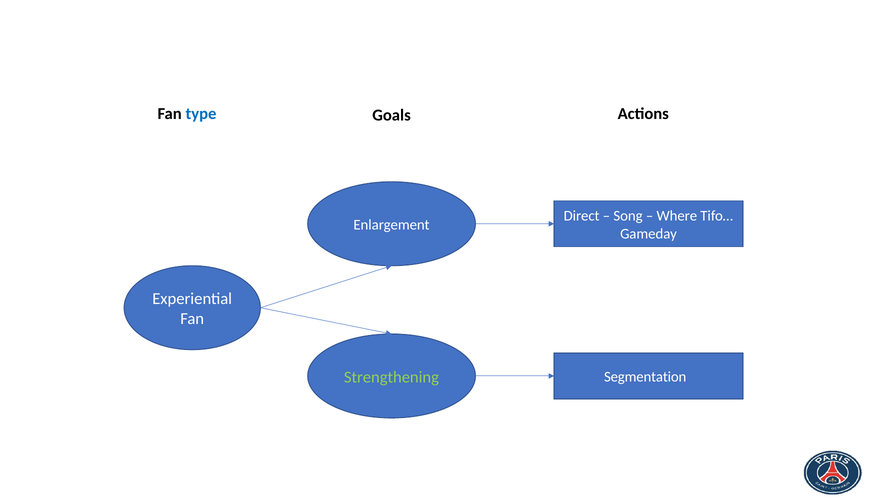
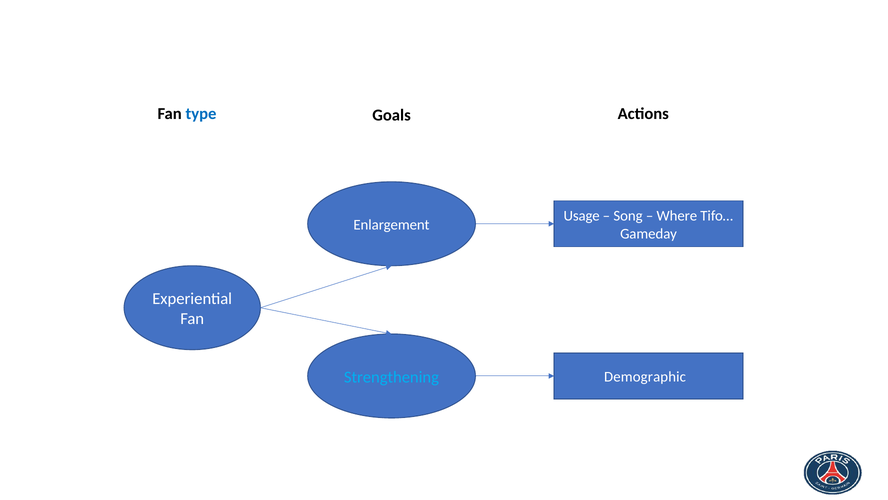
Direct: Direct -> Usage (582, 216)
Strengthening colour: light green -> light blue (391, 377)
Segmentation: Segmentation -> Demographic (645, 377)
